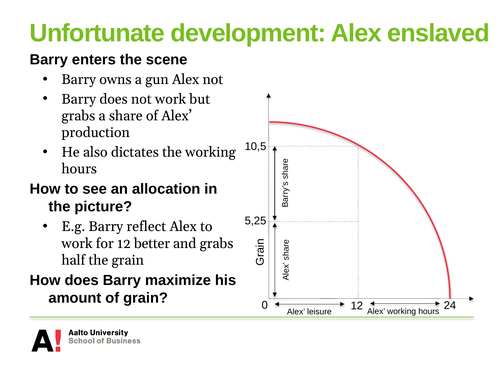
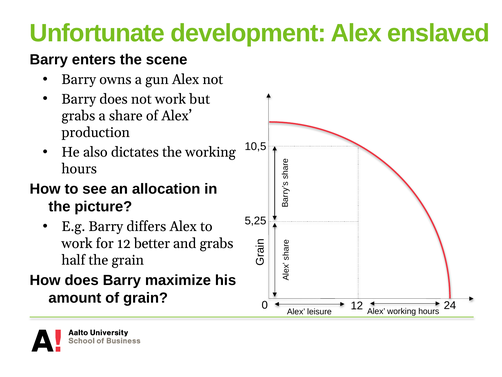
reflect: reflect -> differs (146, 226)
